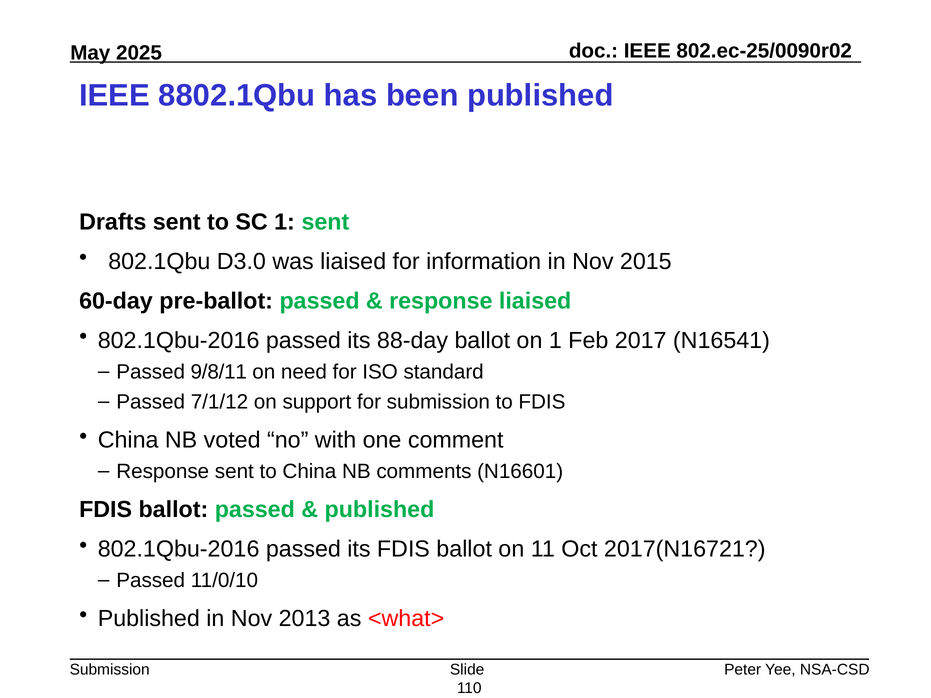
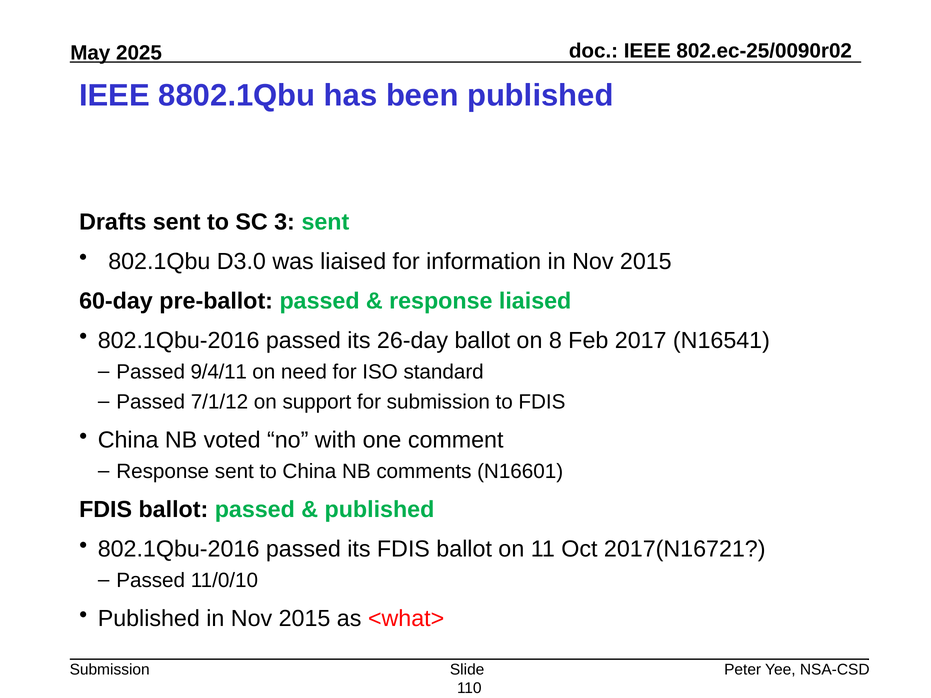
SC 1: 1 -> 3 (285, 222)
88-day: 88-day -> 26-day (413, 341)
on 1: 1 -> 8 (555, 341)
9/8/11: 9/8/11 -> 9/4/11 (219, 372)
Published in Nov 2013: 2013 -> 2015 (305, 619)
